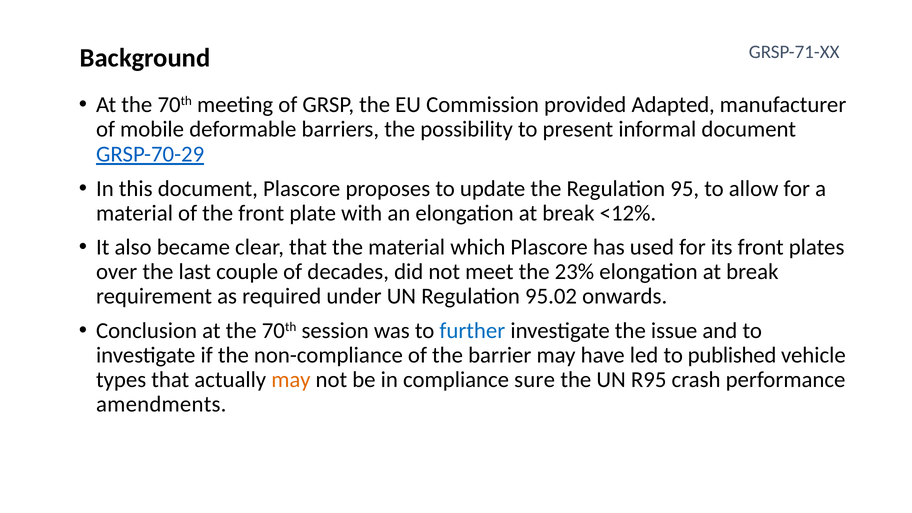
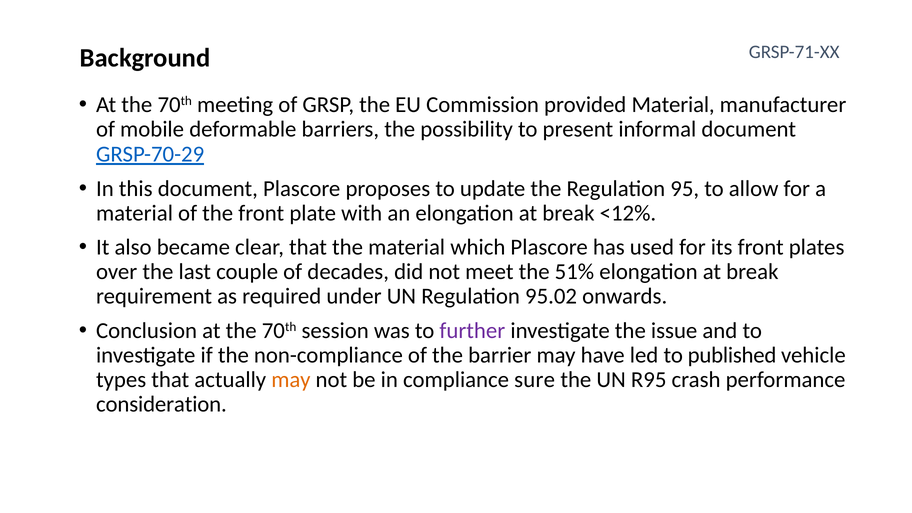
provided Adapted: Adapted -> Material (673, 105)
23%: 23% -> 51% (574, 272)
further colour: blue -> purple (472, 331)
amendments: amendments -> consideration (161, 404)
